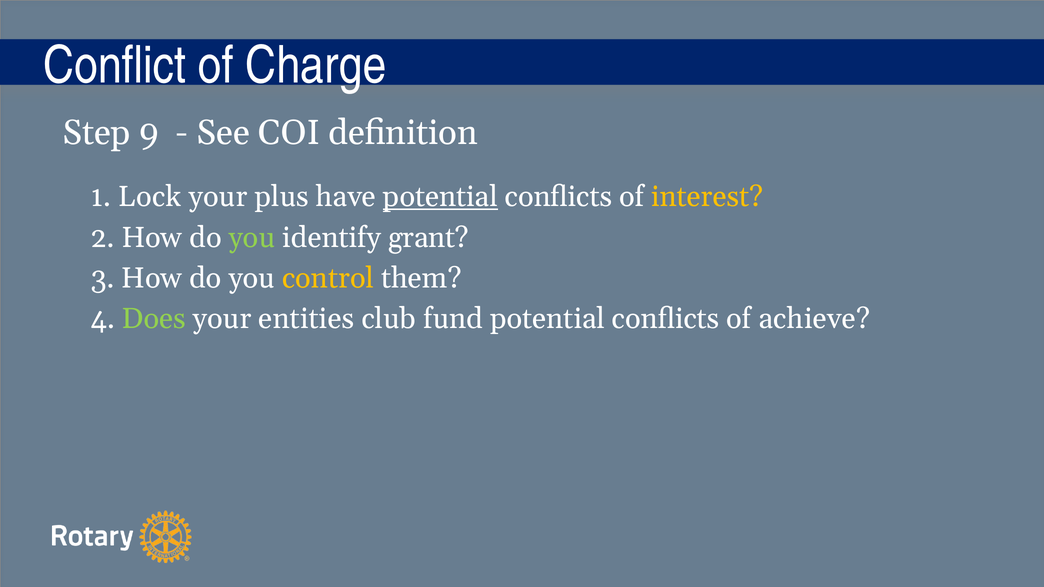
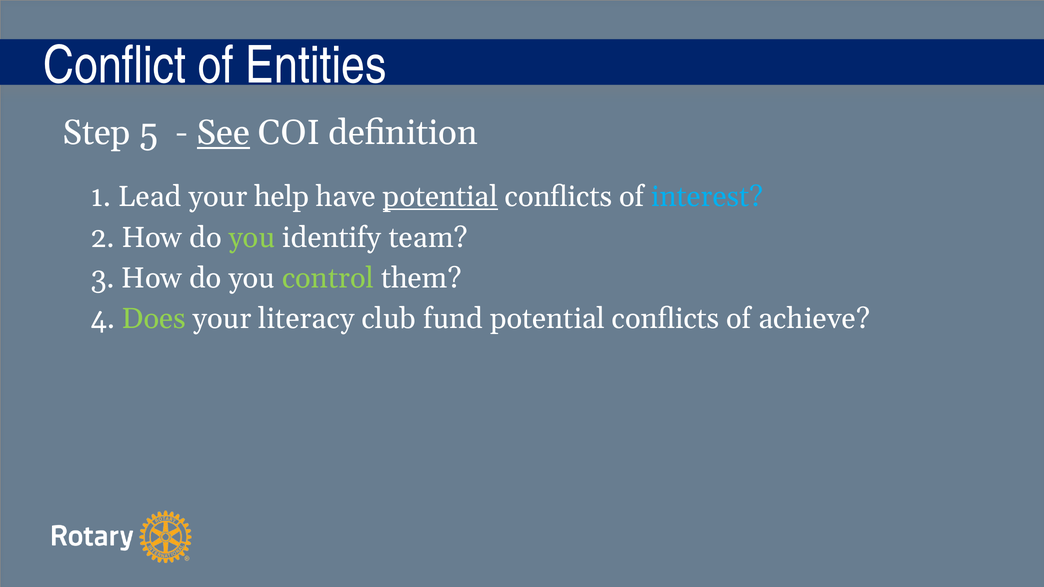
Charge: Charge -> Entities (316, 66)
9: 9 -> 5 (149, 133)
See underline: none -> present (223, 133)
Lock: Lock -> Lead (150, 197)
plus: plus -> help (282, 197)
interest colour: yellow -> light blue (707, 197)
grant: grant -> team (428, 238)
control colour: yellow -> light green (328, 278)
entities: entities -> literacy (306, 319)
